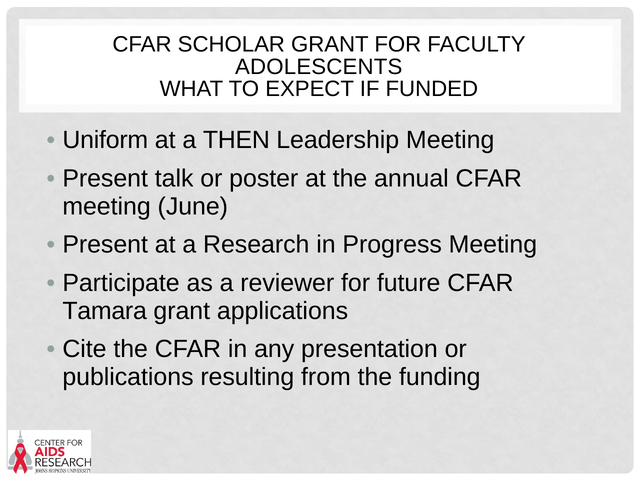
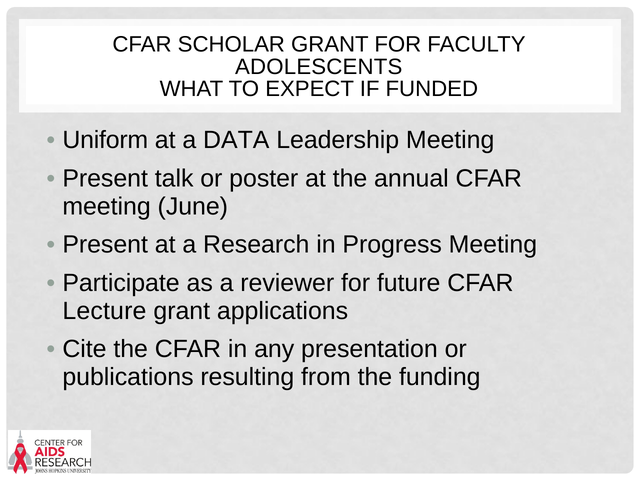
THEN: THEN -> DATA (236, 140)
Tamara: Tamara -> Lecture (104, 311)
